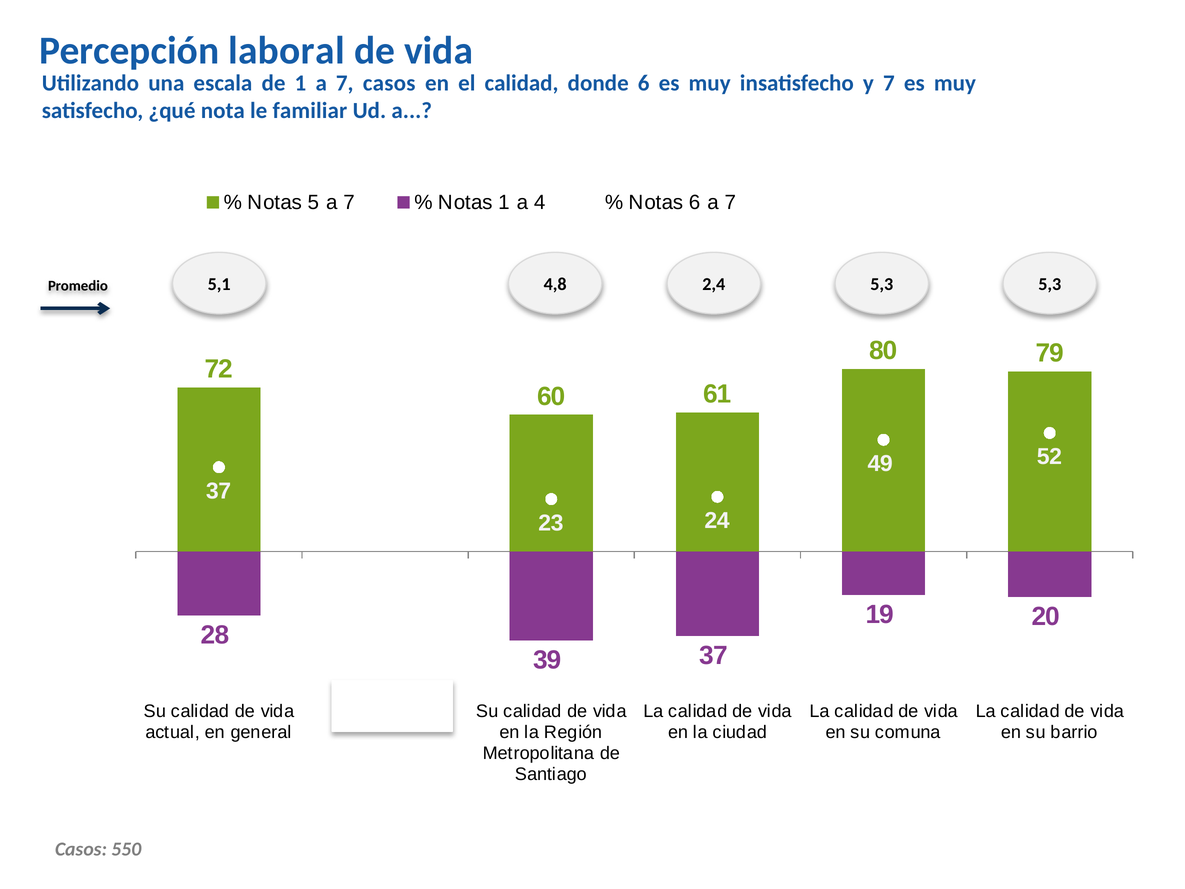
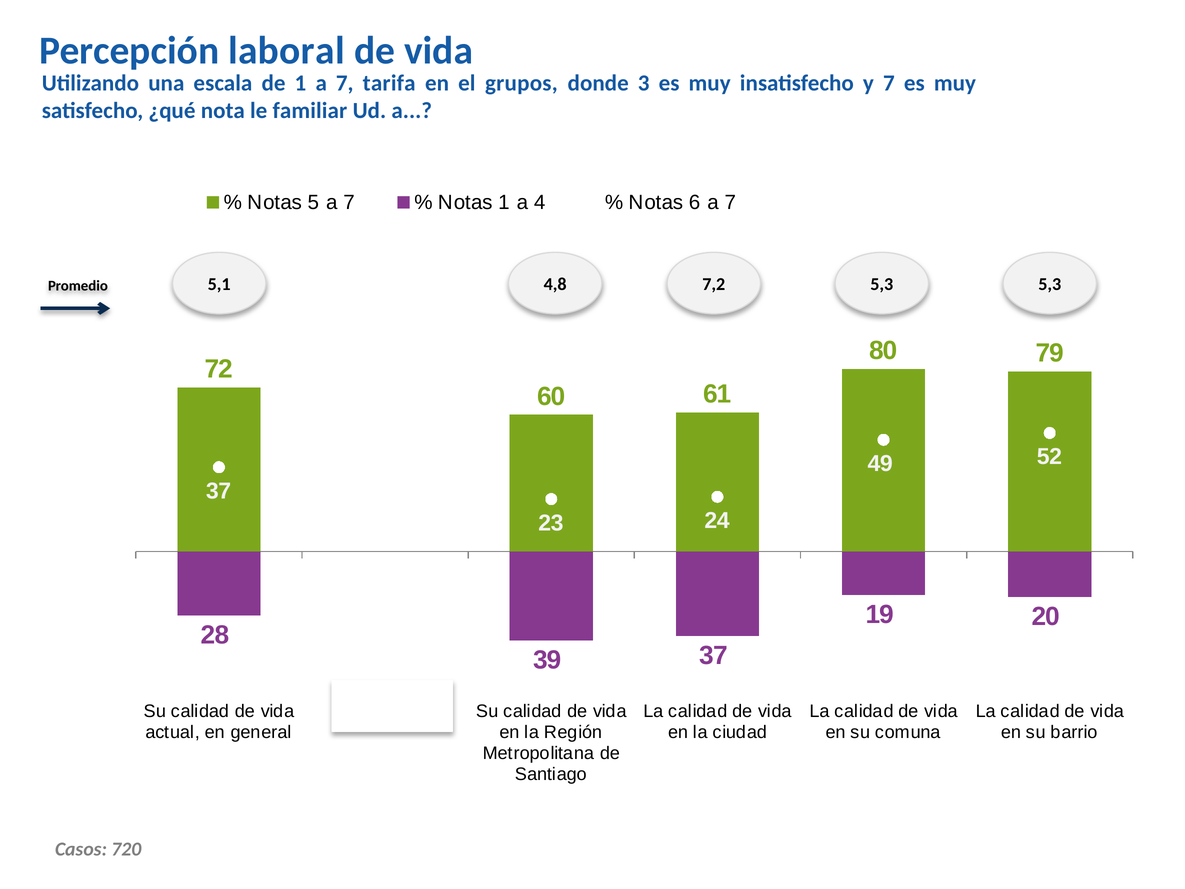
1 a 7 casos: casos -> tarifa (389, 83)
el calidad: calidad -> grupos (521, 83)
donde 6: 6 -> 3 (644, 83)
2,4: 2,4 -> 7,2 (714, 284)
550: 550 -> 720 (126, 849)
